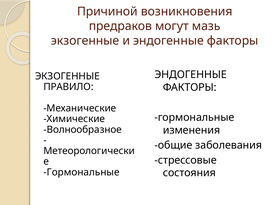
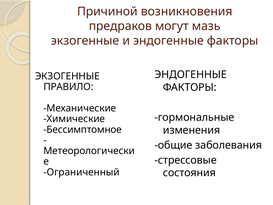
Волнообразное: Волнообразное -> Бессимптомное (83, 129)
Гормональные: Гормональные -> Ограниченный (82, 172)
